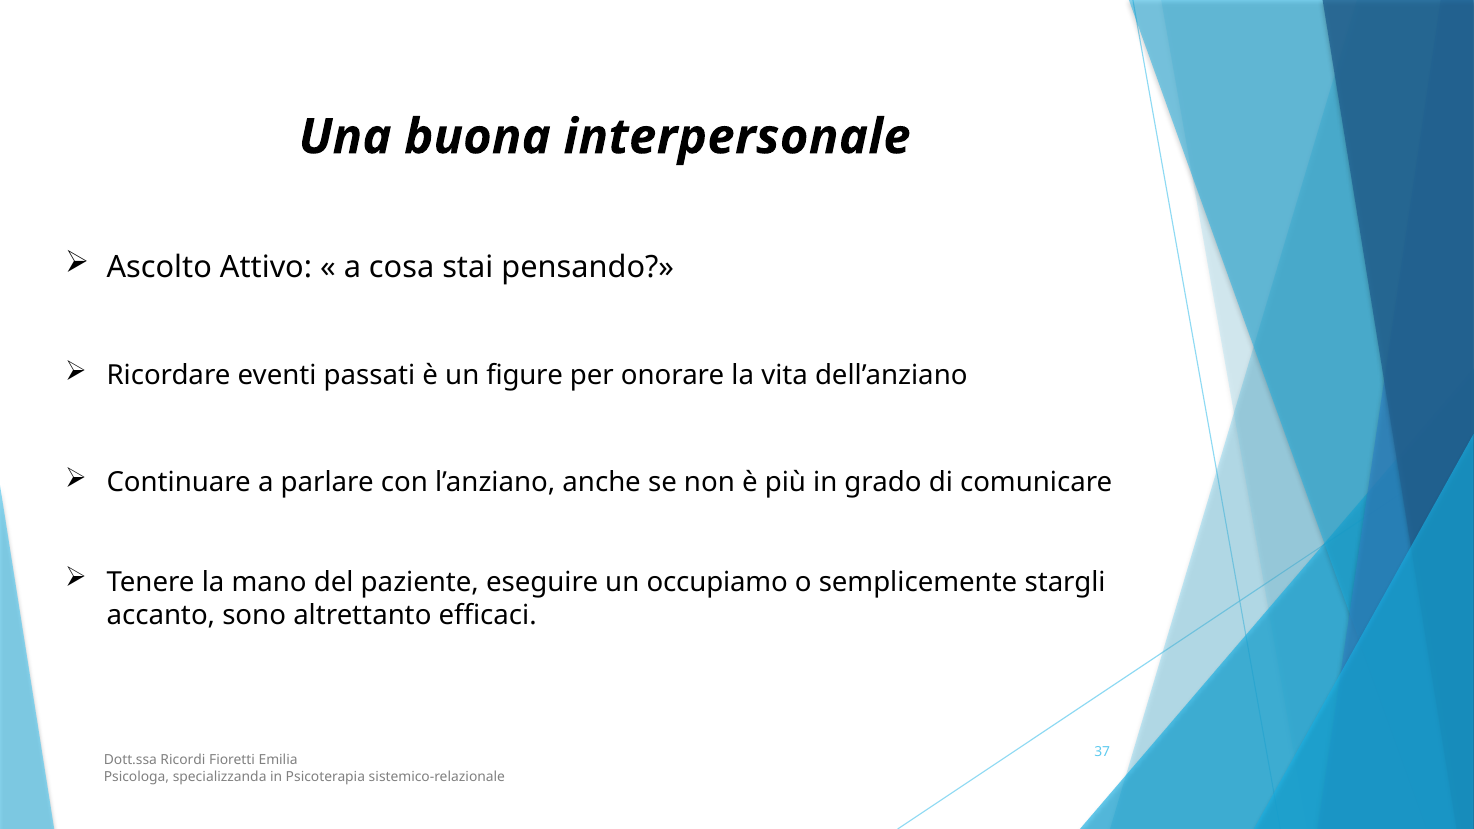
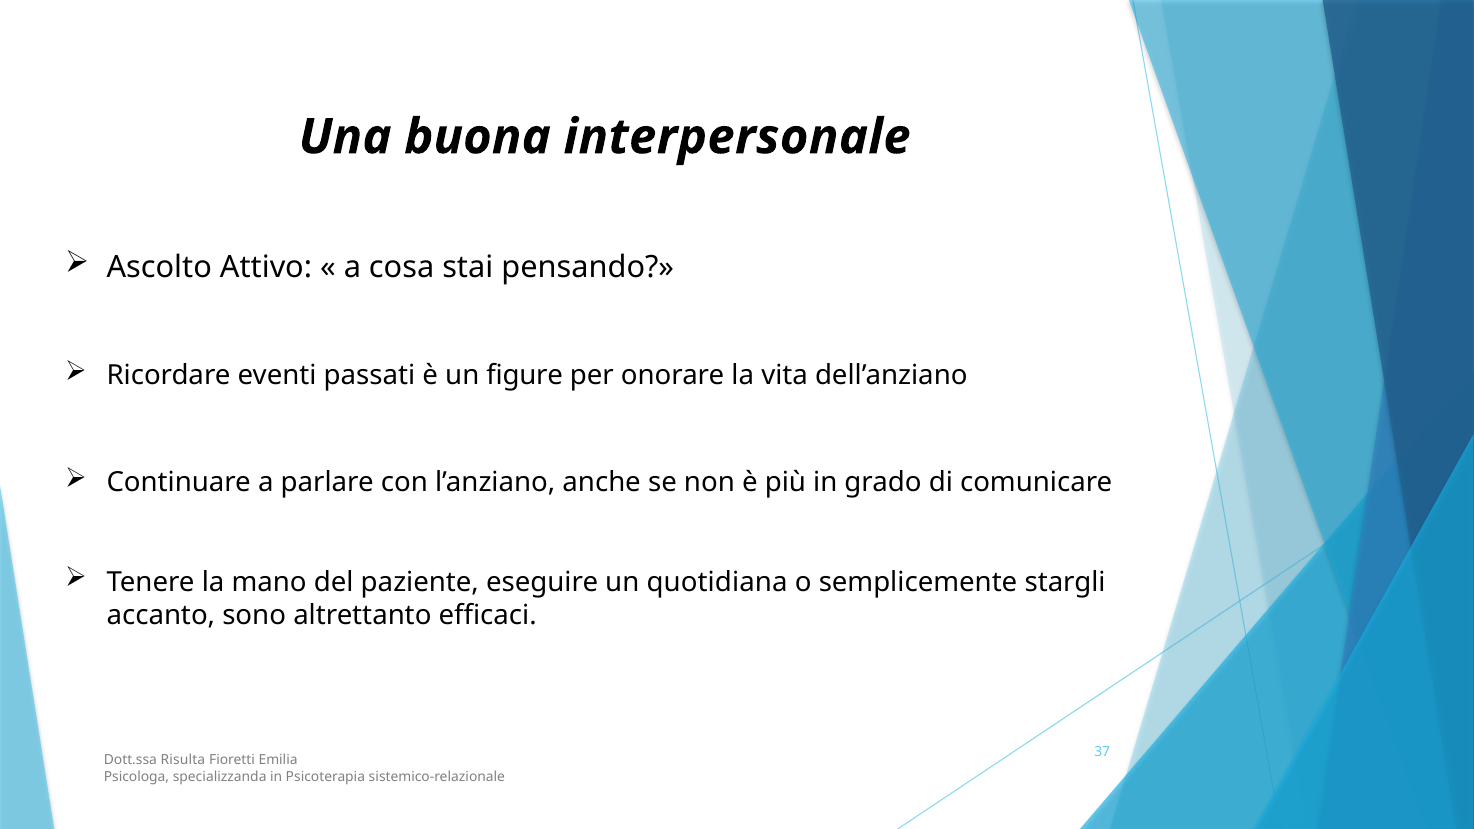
occupiamo: occupiamo -> quotidiana (717, 582)
Ricordi: Ricordi -> Risulta (183, 760)
